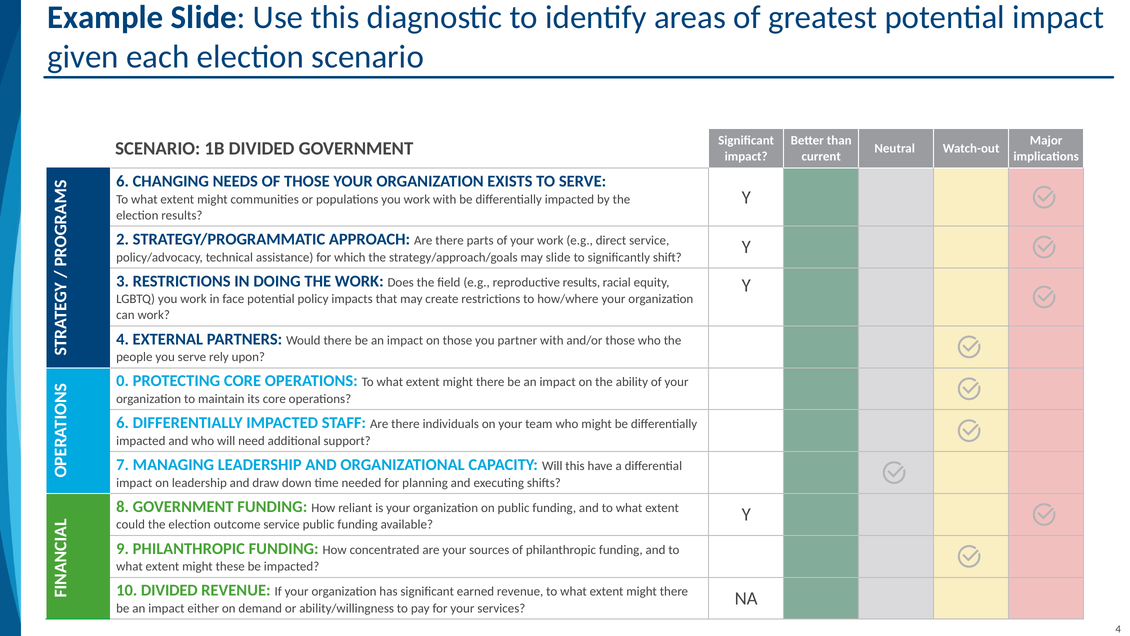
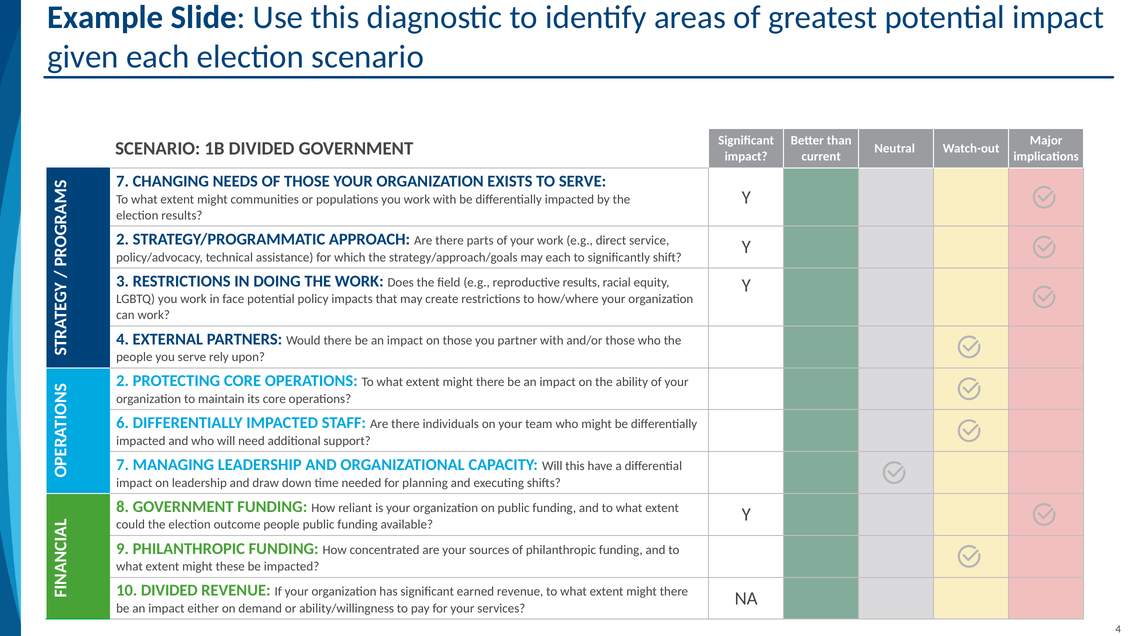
6: 6 -> 7 (123, 181)
may slide: slide -> each (558, 257)
0: 0 -> 2 (123, 381)
outcome service: service -> people (282, 524)
